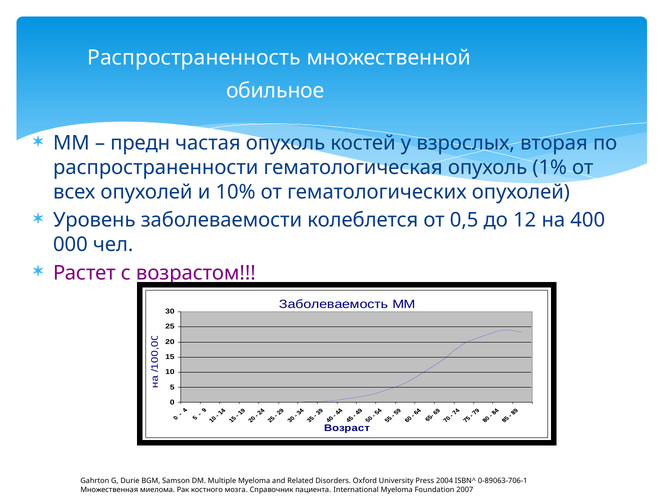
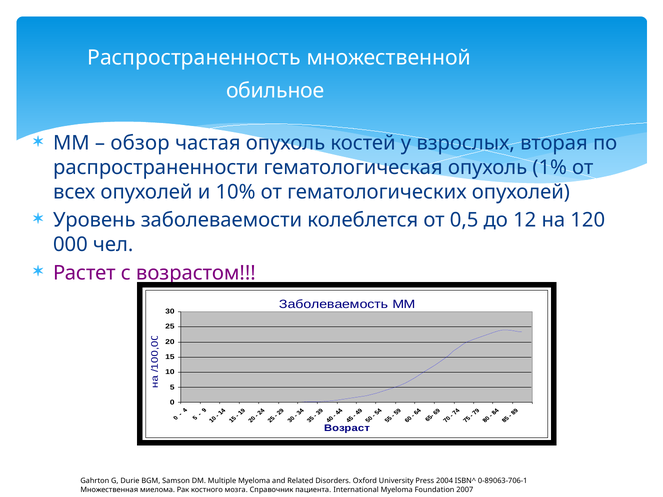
предн: предн -> обзор (140, 143)
400: 400 -> 120 (588, 220)
